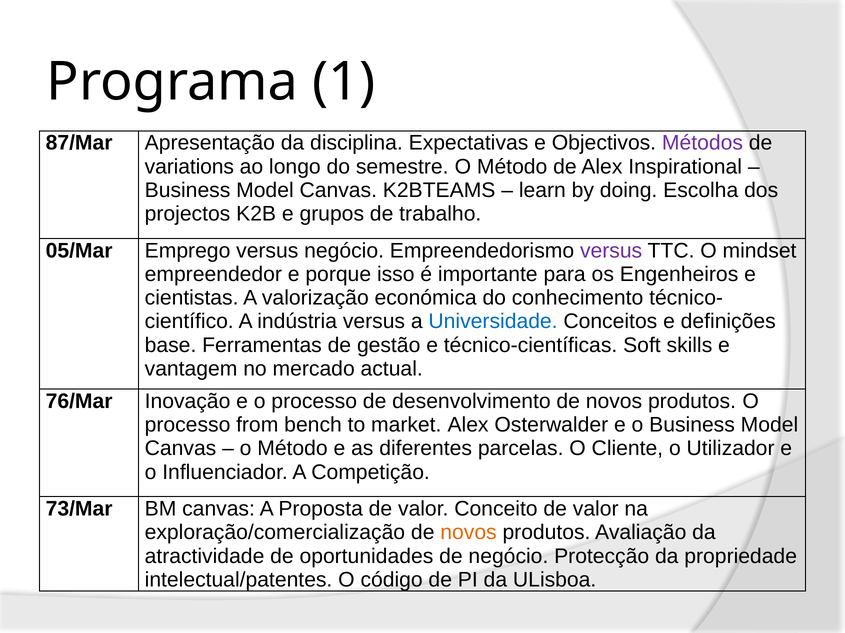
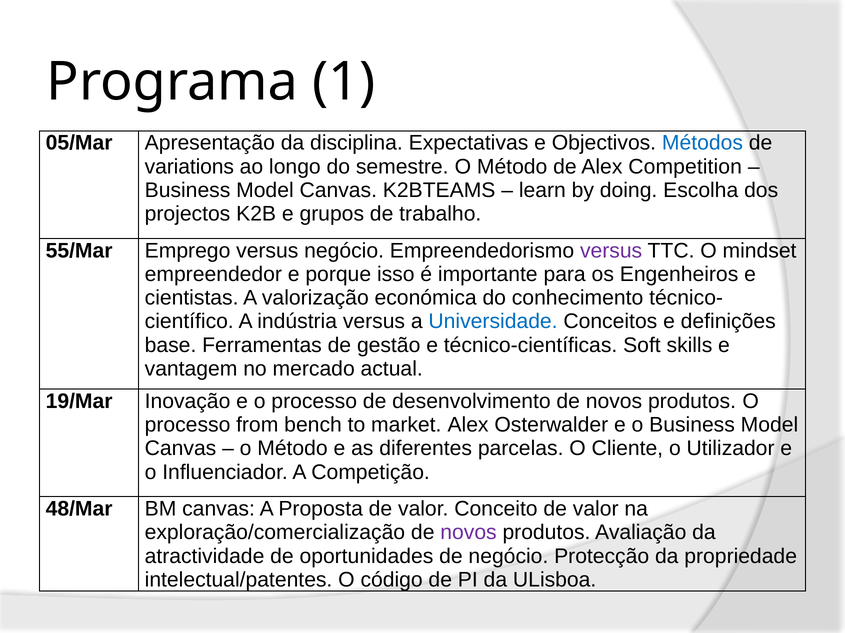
87/Mar: 87/Mar -> 05/Mar (79, 143)
Métodos colour: purple -> blue (702, 143)
Inspirational: Inspirational -> Competition (685, 167)
05/Mar: 05/Mar -> 55/Mar (79, 251)
76/Mar: 76/Mar -> 19/Mar (79, 402)
73/Mar: 73/Mar -> 48/Mar (79, 509)
novos colour: orange -> purple (469, 533)
